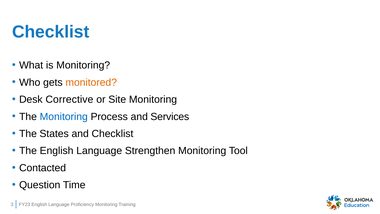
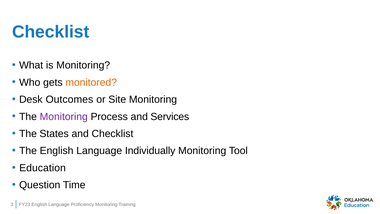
Corrective: Corrective -> Outcomes (69, 99)
Monitoring colour: blue -> purple (64, 116)
Strengthen: Strengthen -> Individually (150, 151)
Contacted: Contacted -> Education (43, 168)
